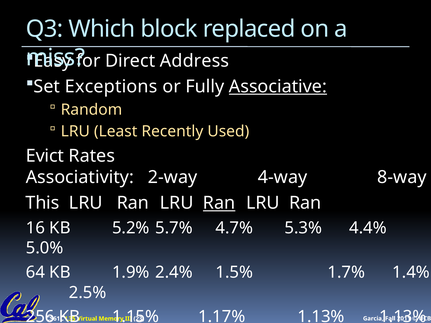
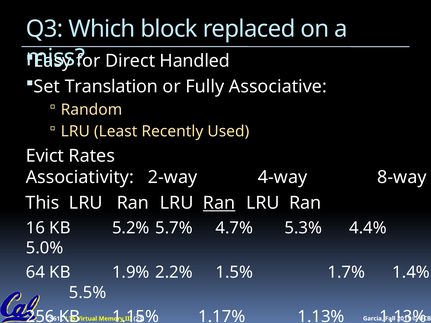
Address: Address -> Handled (195, 61)
Exceptions: Exceptions -> Translation (111, 87)
Associative underline: present -> none (278, 87)
2.4%: 2.4% -> 2.2% (174, 273)
2.5%: 2.5% -> 5.5% (88, 293)
